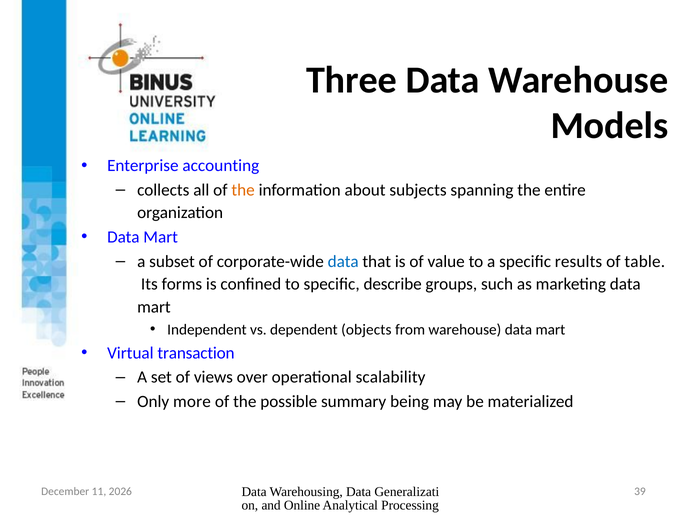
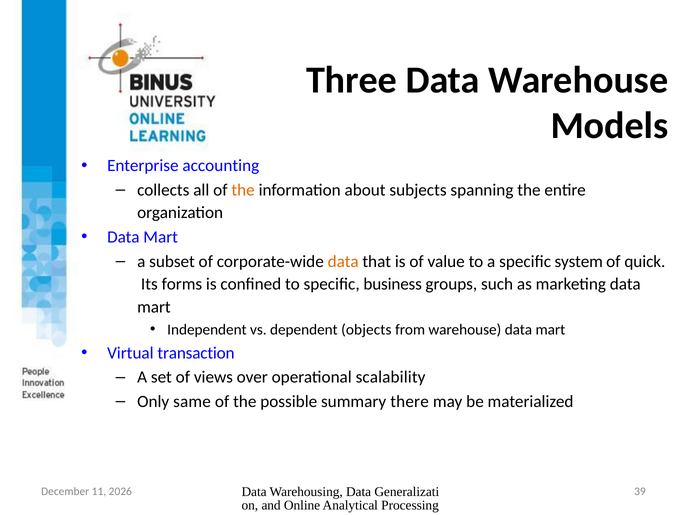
data colour: blue -> orange (343, 262)
results: results -> system (579, 262)
table: table -> quick (645, 262)
describe: describe -> business (393, 284)
more: more -> same (192, 402)
being: being -> there (410, 402)
